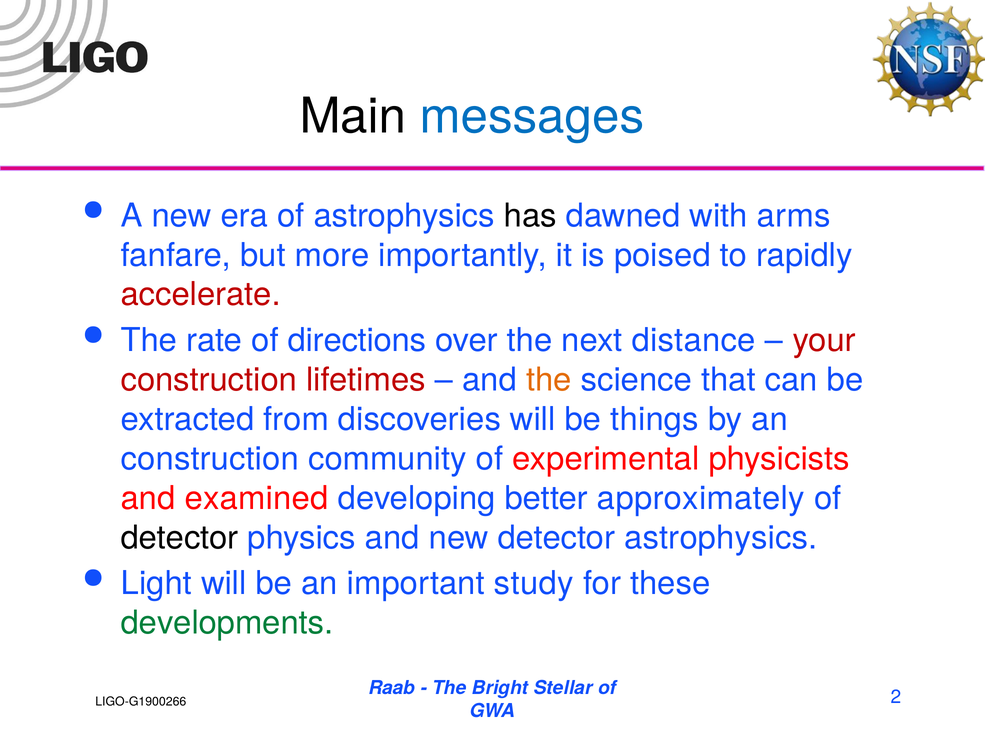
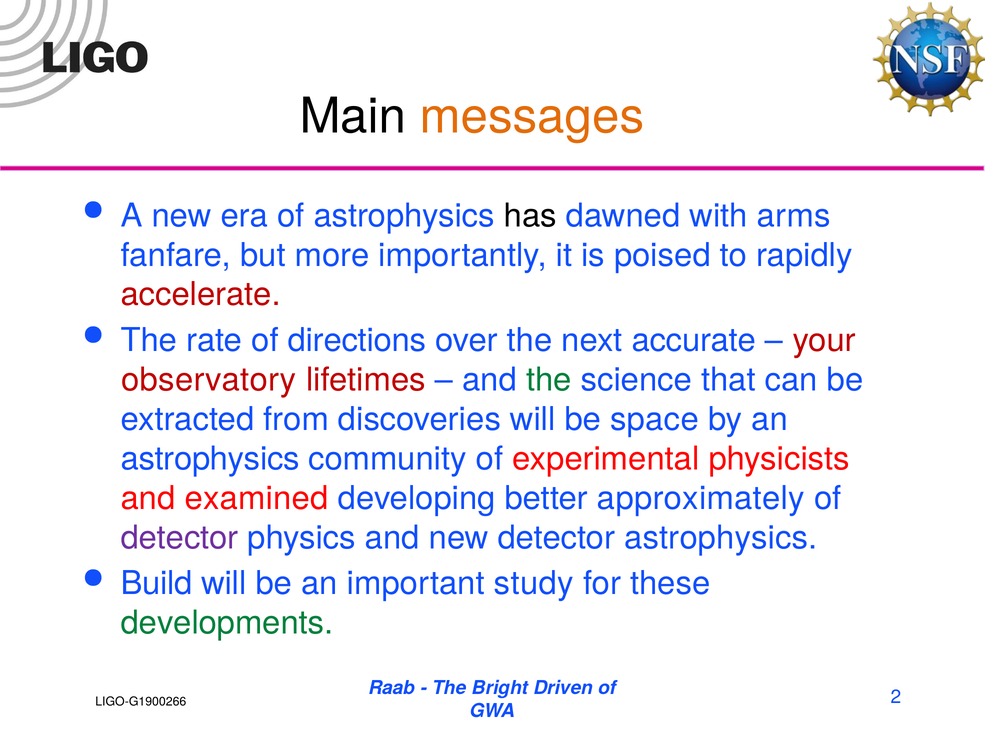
messages colour: blue -> orange (532, 117)
distance: distance -> accurate (694, 341)
construction: construction -> observatory (209, 380)
the colour: orange -> green (549, 380)
things: things -> space (655, 419)
construction: construction -> astrophysics (210, 459)
detector colour: black -> purple (180, 538)
Light: Light -> Build (156, 583)
Stellar: Stellar -> Driven (563, 688)
